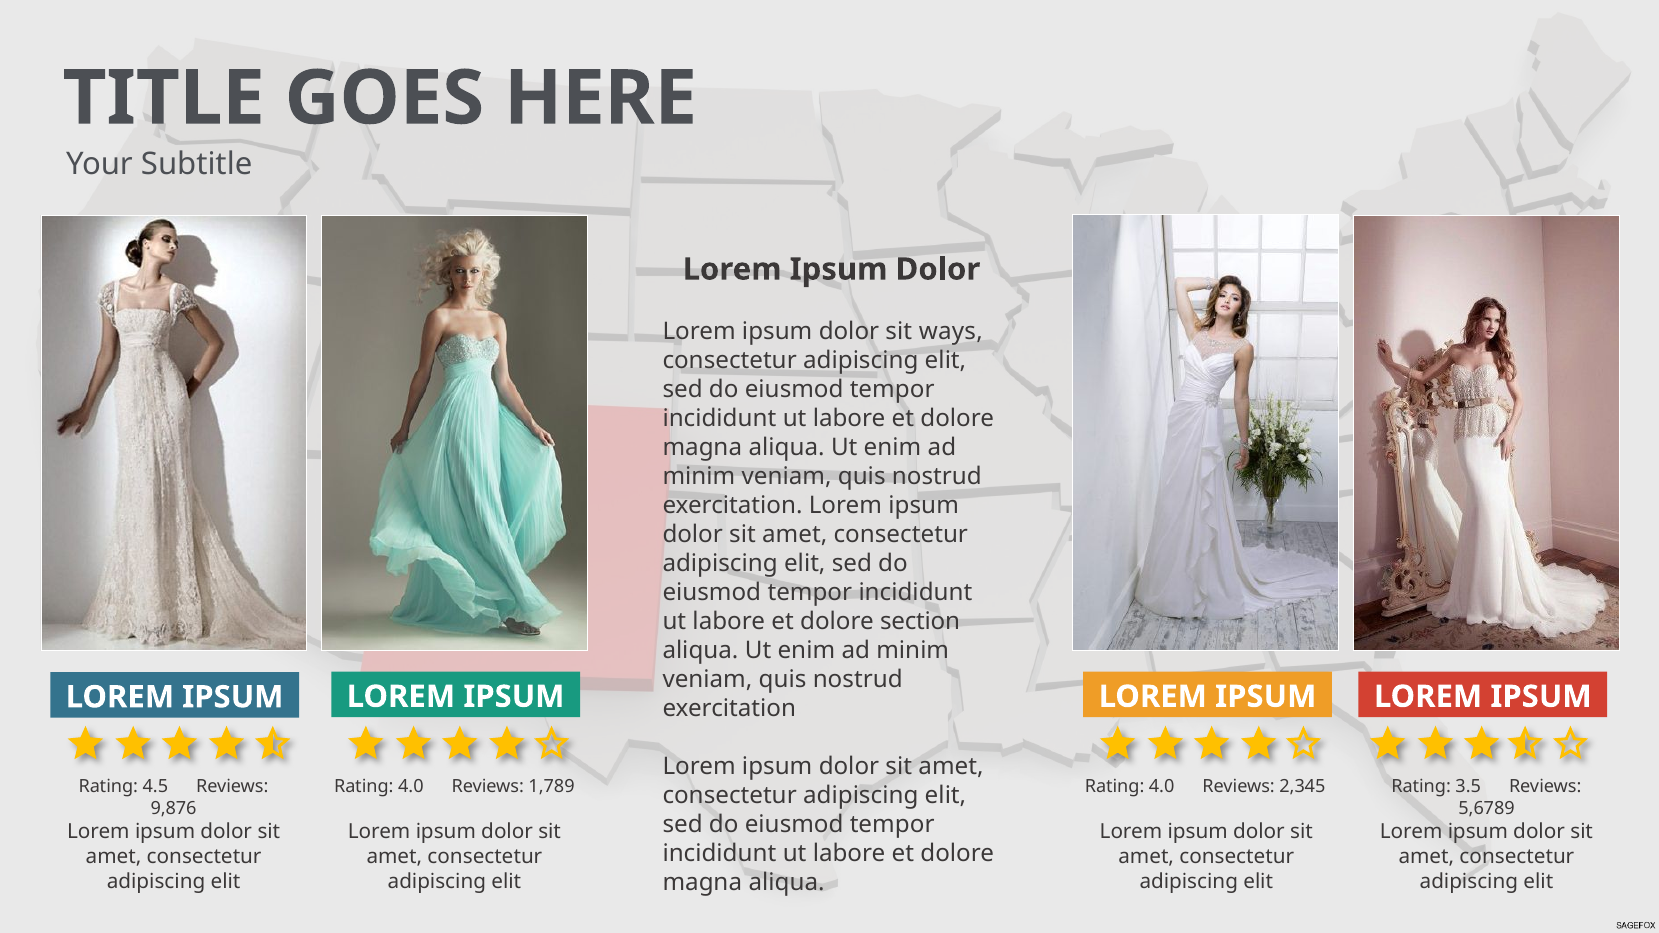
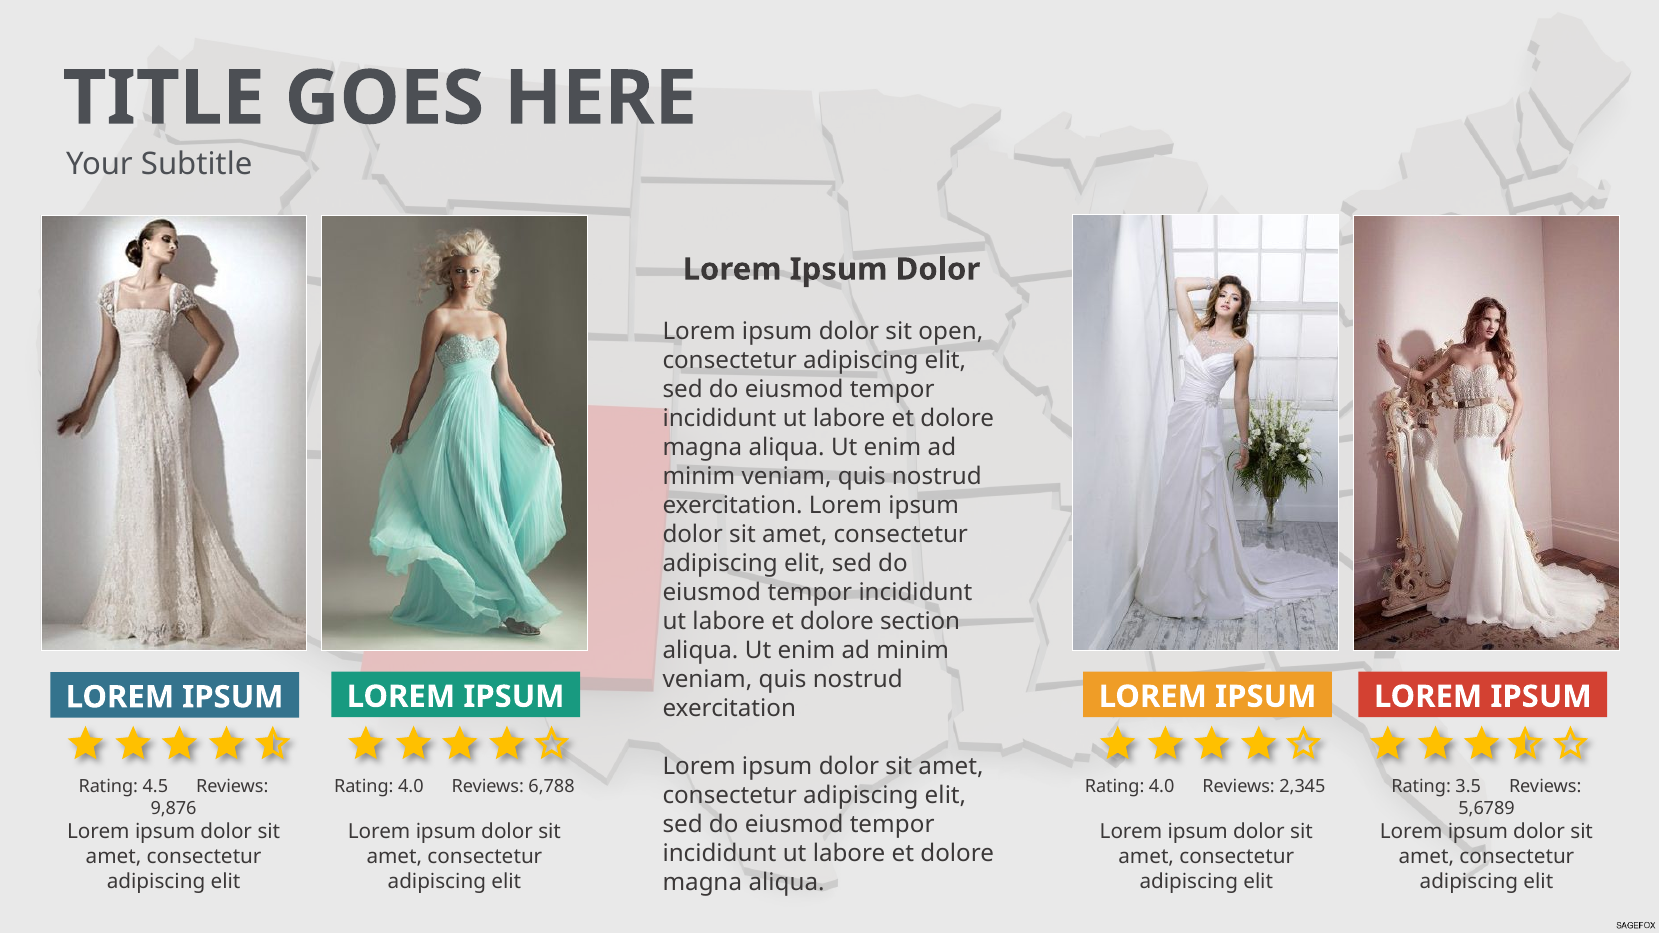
ways: ways -> open (951, 331)
1,789: 1,789 -> 6,788 (552, 787)
